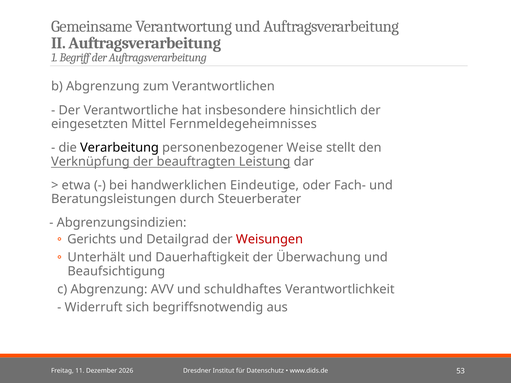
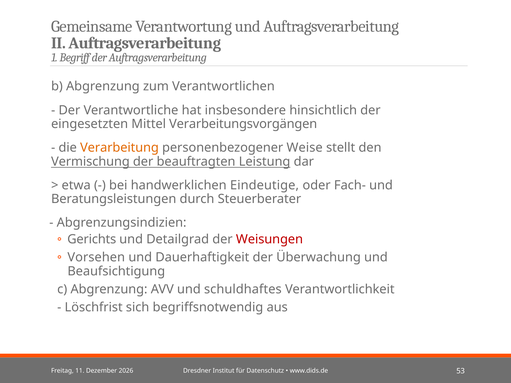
Fernmeldegeheimnisses: Fernmeldegeheimnisses -> Verarbeitungsvorgängen (243, 124)
Verarbeitung colour: black -> orange (119, 148)
Verknüpfung: Verknüpfung -> Vermischung (90, 162)
Unterhält: Unterhält -> Vorsehen (96, 258)
Widerruft: Widerruft -> Löschfrist (94, 308)
